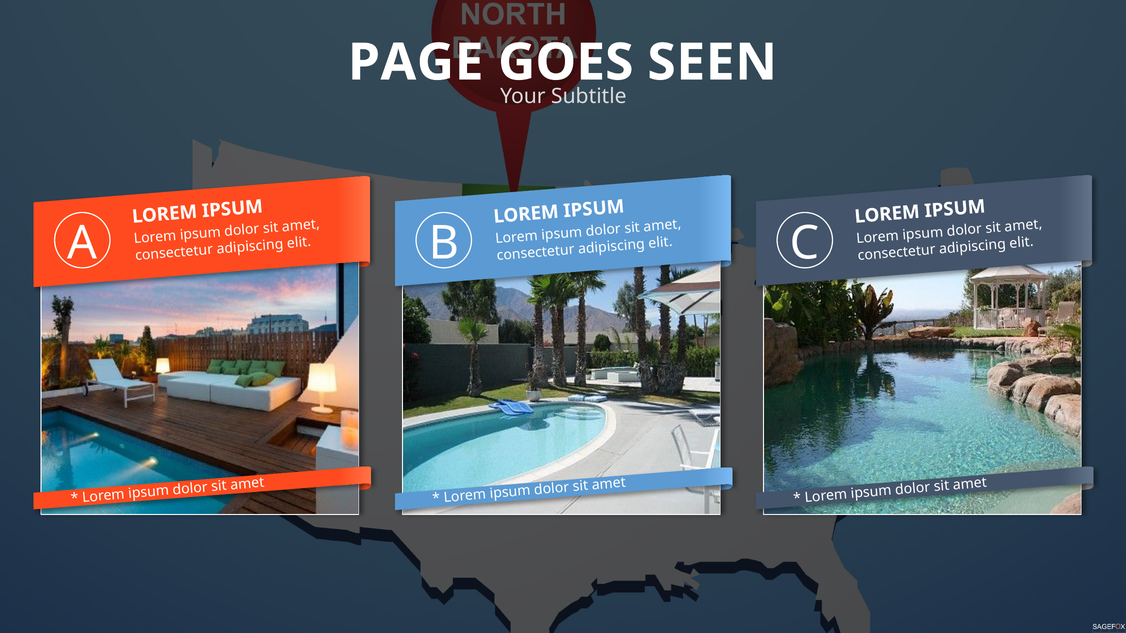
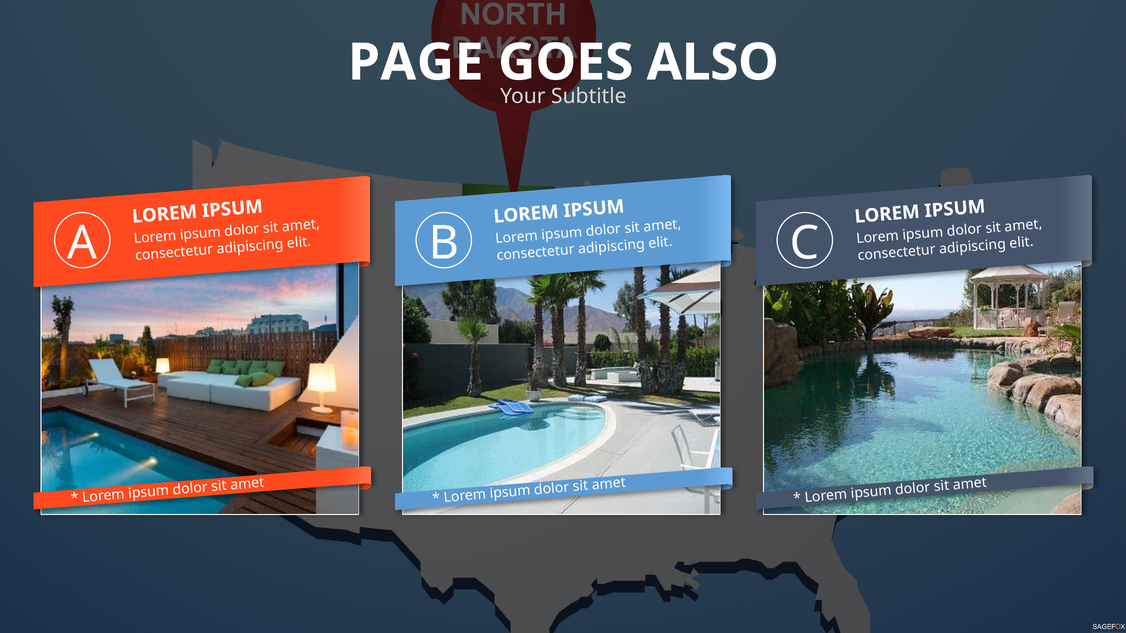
SEEN: SEEN -> ALSO (713, 63)
